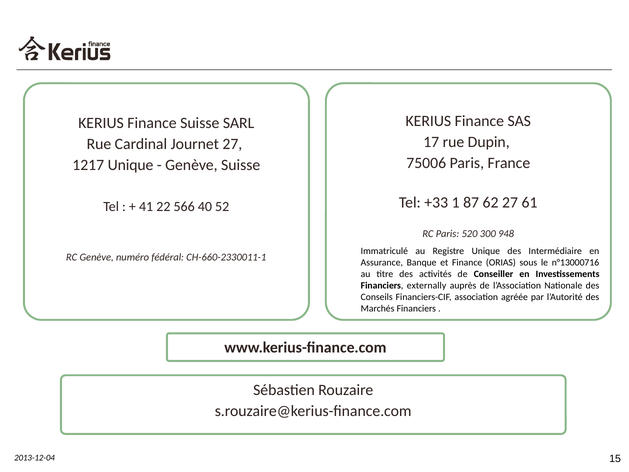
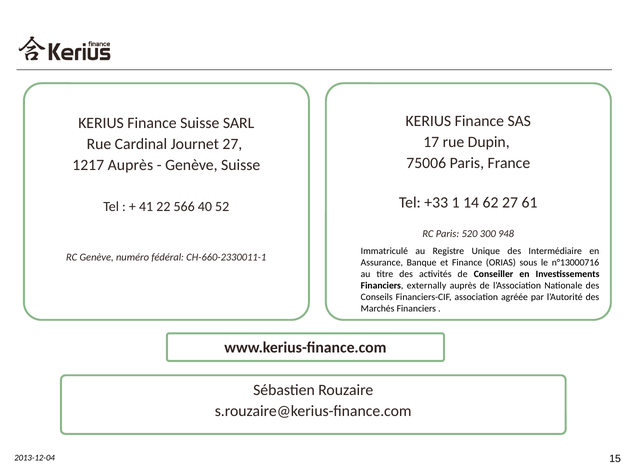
1217 Unique: Unique -> Auprès (130, 165)
87: 87 -> 14 (471, 203)
